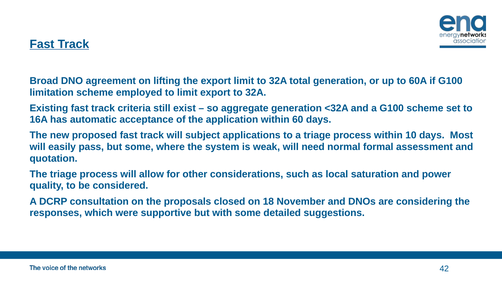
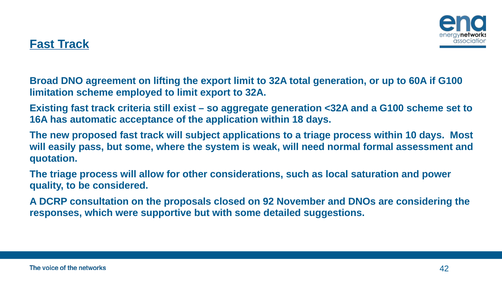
60: 60 -> 18 (298, 119)
18: 18 -> 92 (268, 201)
